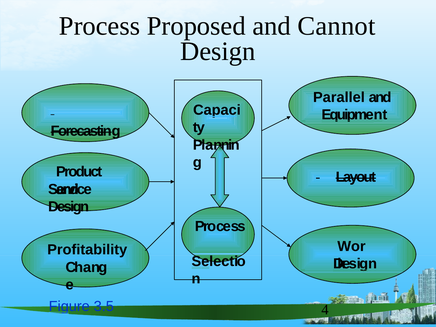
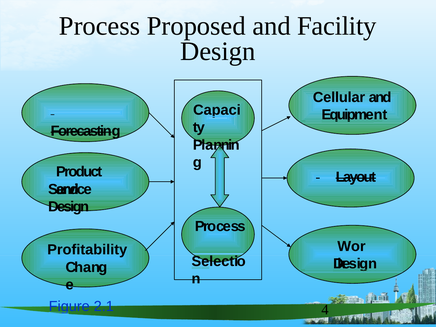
Cannot: Cannot -> Facility (337, 26)
Parallel: Parallel -> Cellular (339, 97)
3.5: 3.5 -> 2.1 (104, 306)
